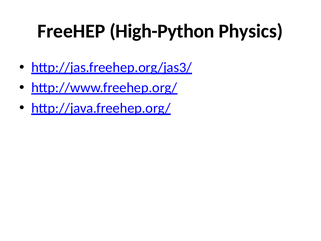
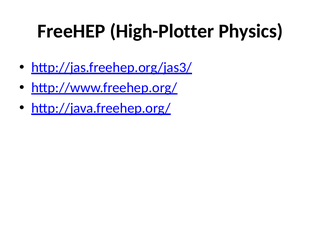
High-Python: High-Python -> High-Plotter (162, 31)
